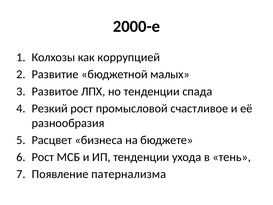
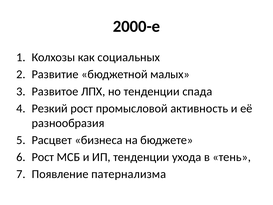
коррупцией: коррупцией -> социальных (129, 57)
счастливое: счастливое -> активность (199, 108)
